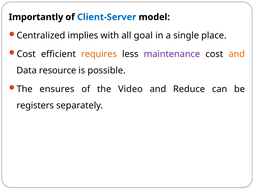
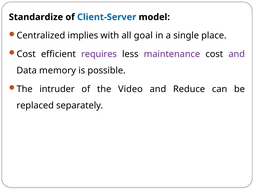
Importantly: Importantly -> Standardize (36, 17)
requires colour: orange -> purple (99, 54)
and colour: orange -> purple (237, 54)
resource: resource -> memory (58, 71)
ensures: ensures -> intruder (57, 89)
registers: registers -> replaced (35, 106)
